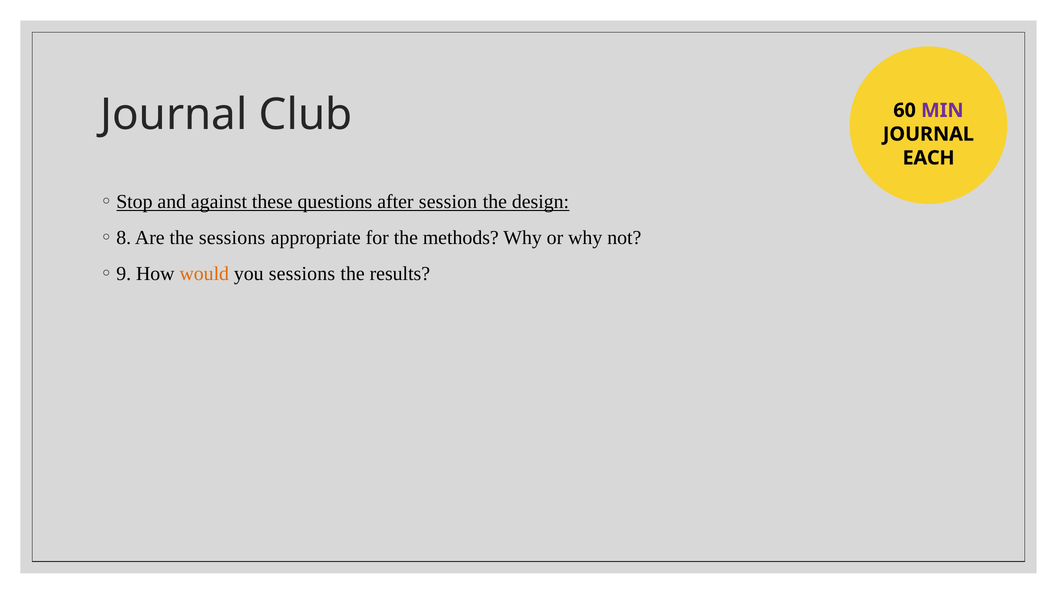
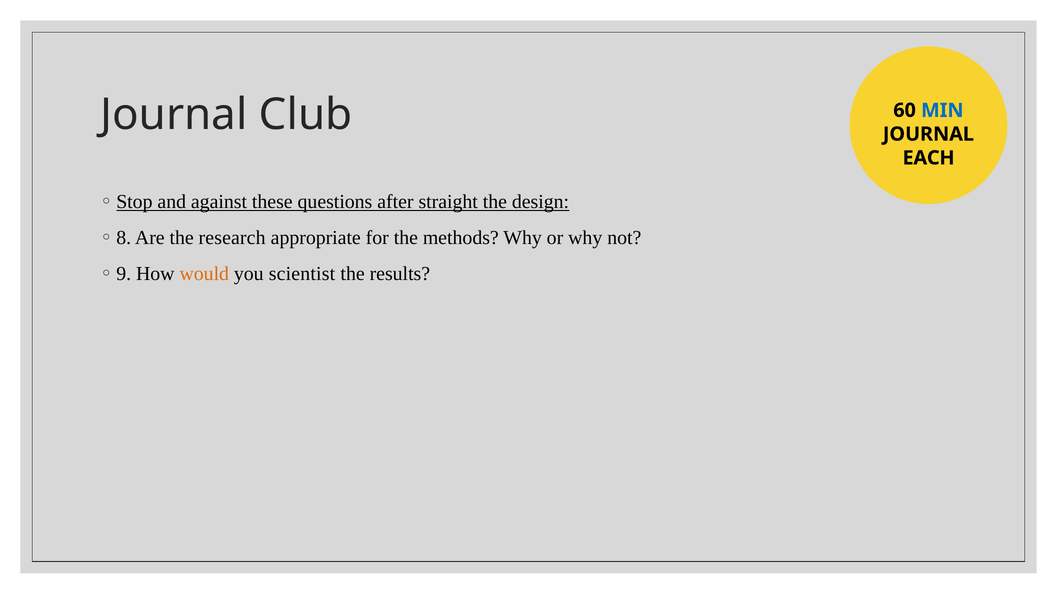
MIN colour: purple -> blue (942, 110)
session: session -> straight (448, 202)
the sessions: sessions -> research (232, 238)
you sessions: sessions -> scientist (302, 274)
